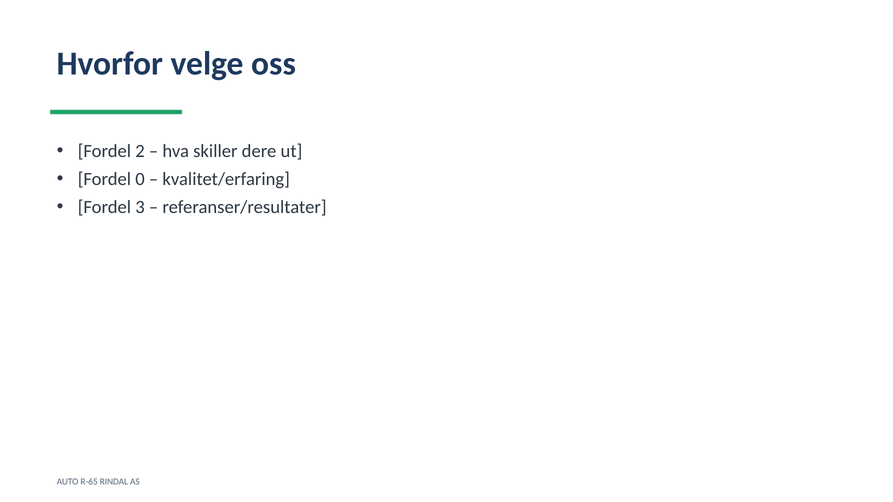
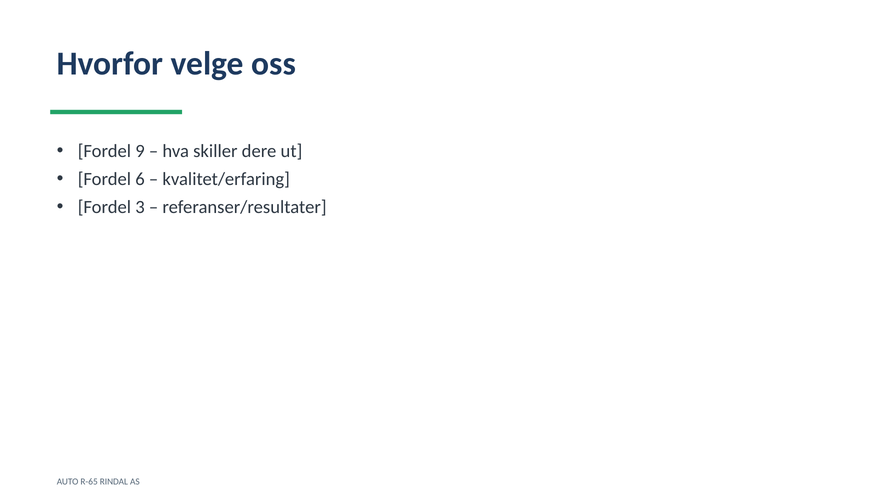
2: 2 -> 9 (140, 151)
0: 0 -> 6 (140, 179)
